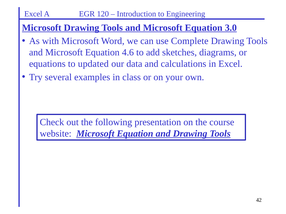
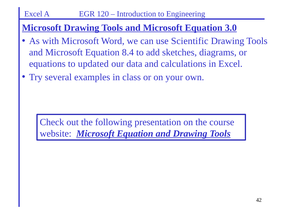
Complete: Complete -> Scientific (190, 41)
4.6: 4.6 -> 8.4 (128, 53)
